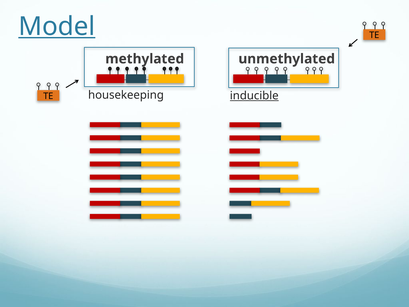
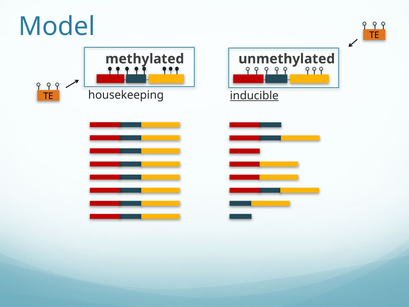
Model underline: present -> none (57, 26)
